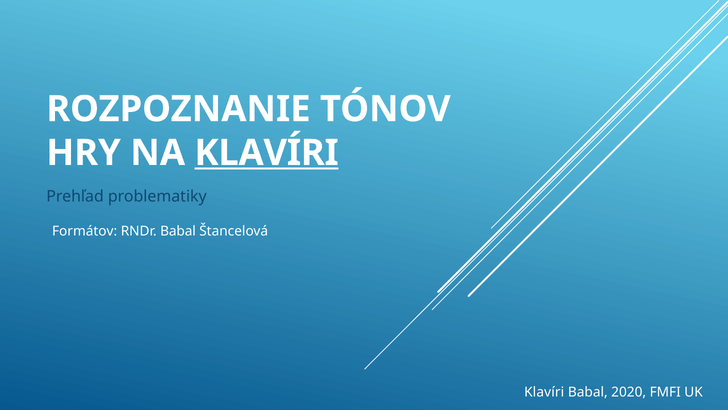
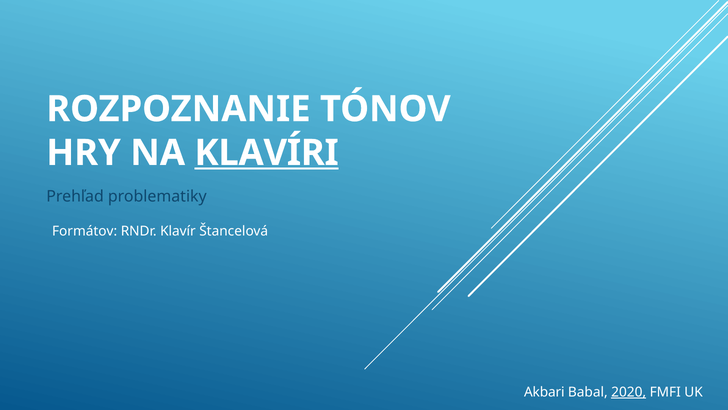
RNDr Babal: Babal -> Klavír (178, 231)
Klavíri: Klavíri -> Akbari (544, 392)
2020 underline: none -> present (629, 392)
